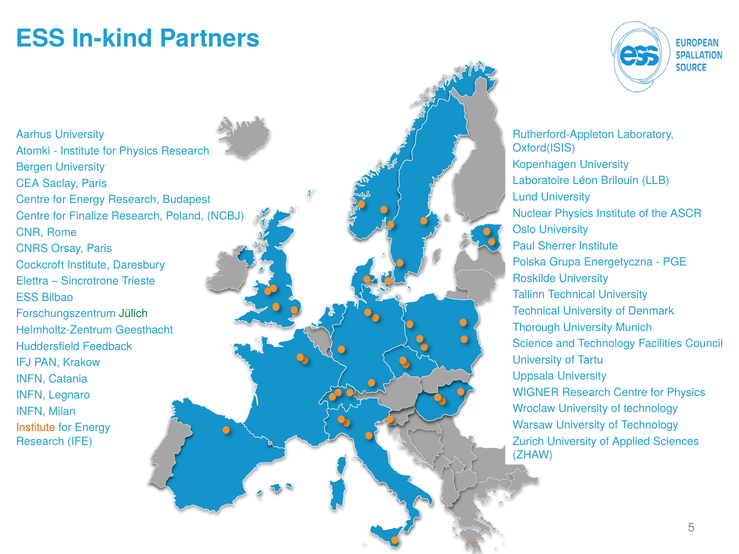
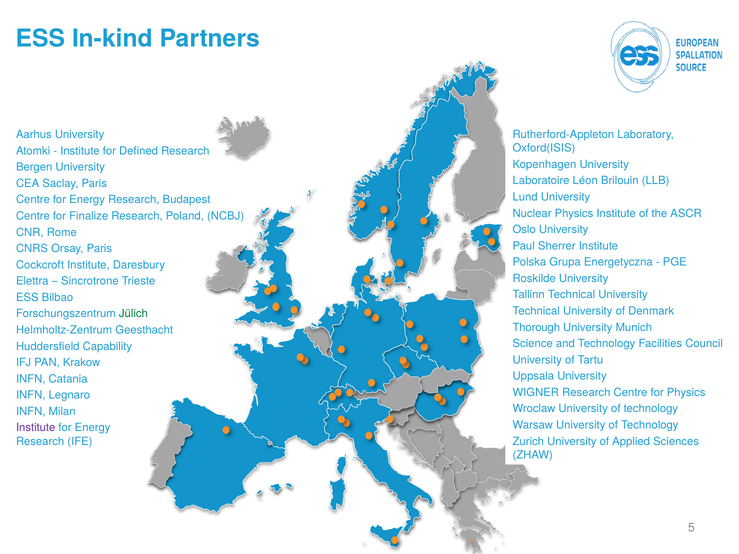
Institute for Physics: Physics -> Defined (139, 151)
Feedback: Feedback -> Capability (107, 346)
Institute colour: orange -> purple (36, 428)
